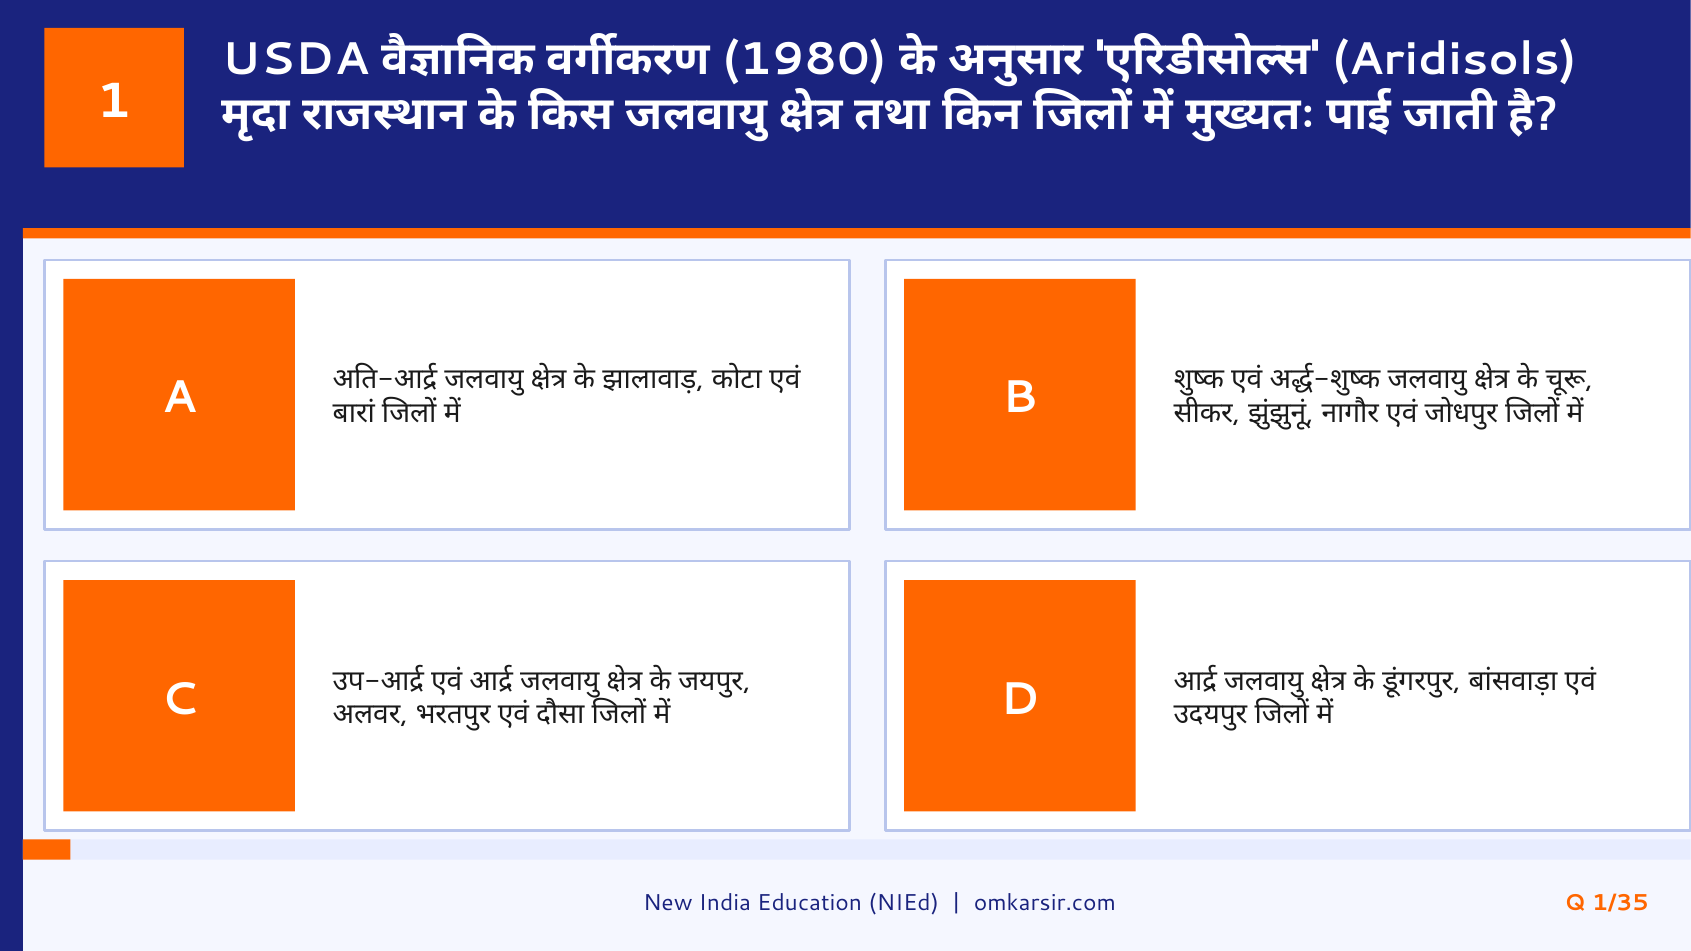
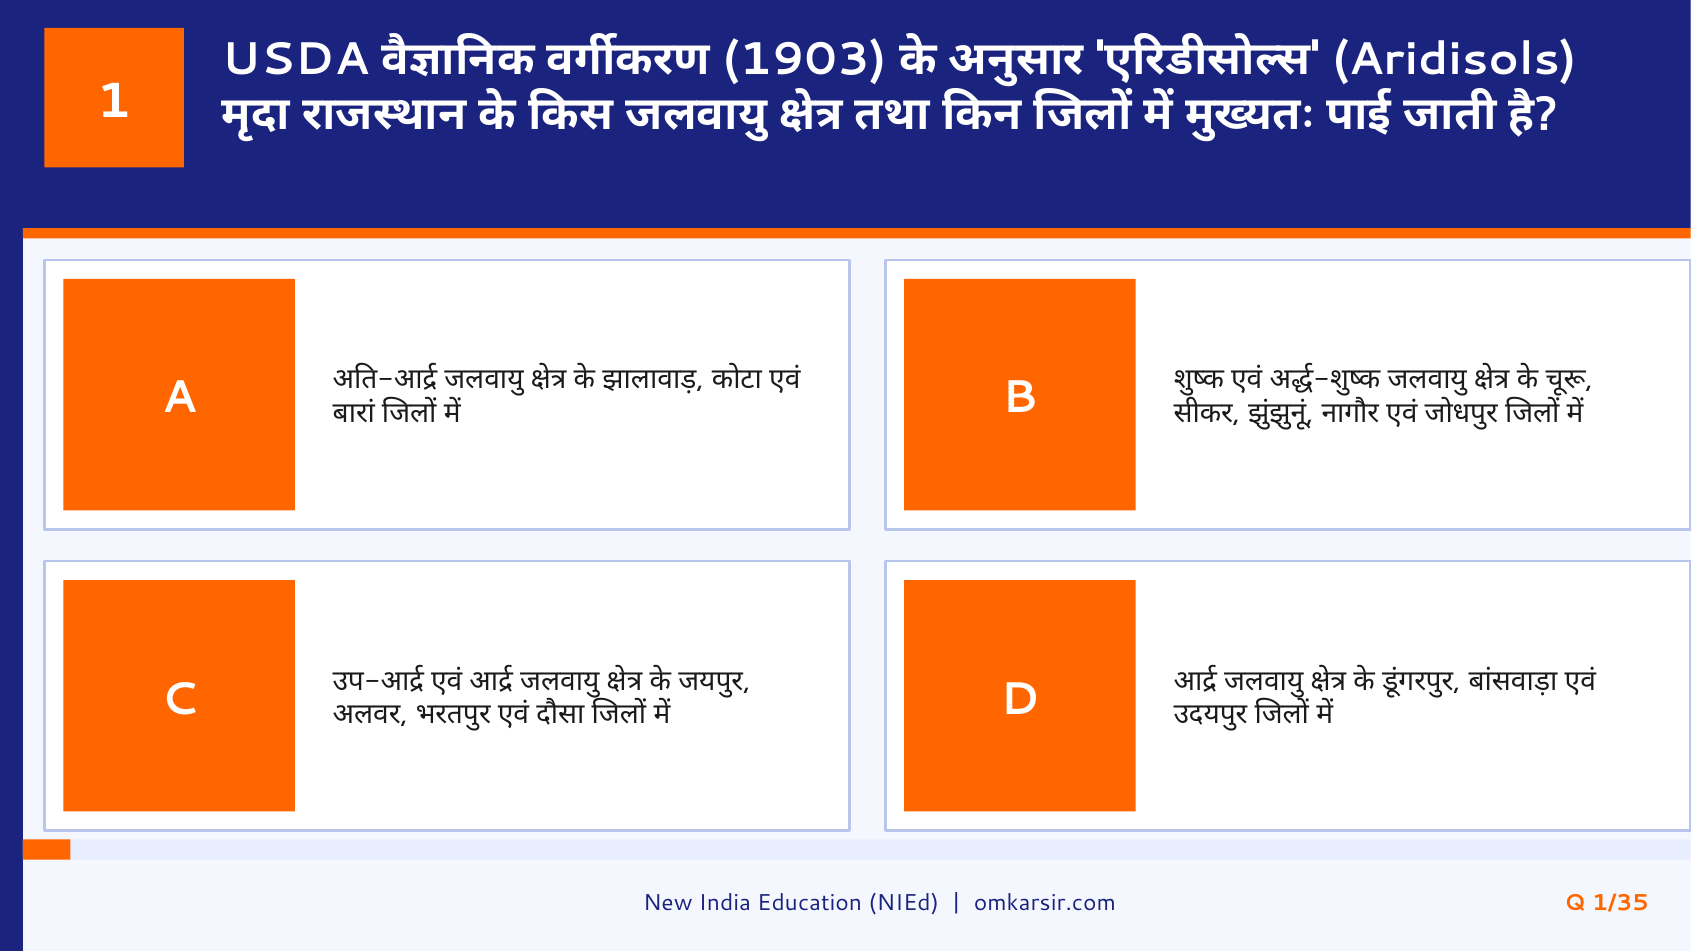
1980: 1980 -> 1903 (804, 60)
